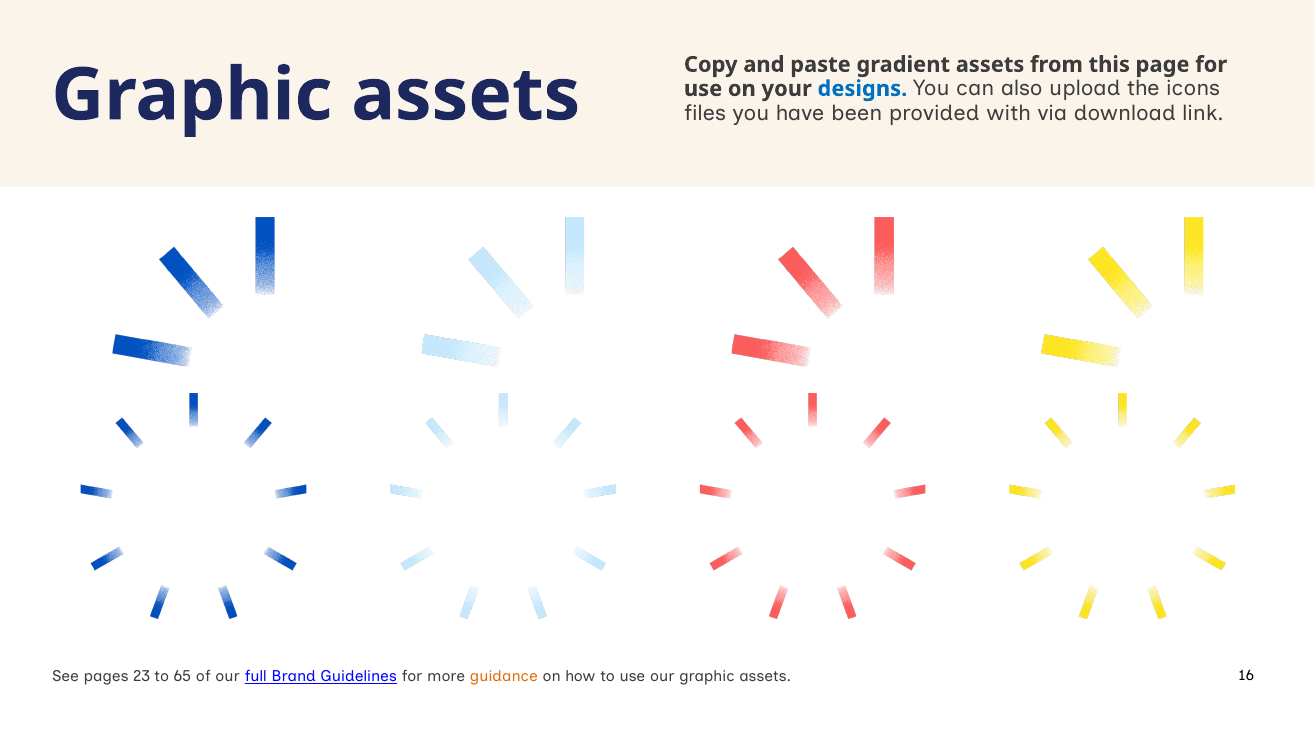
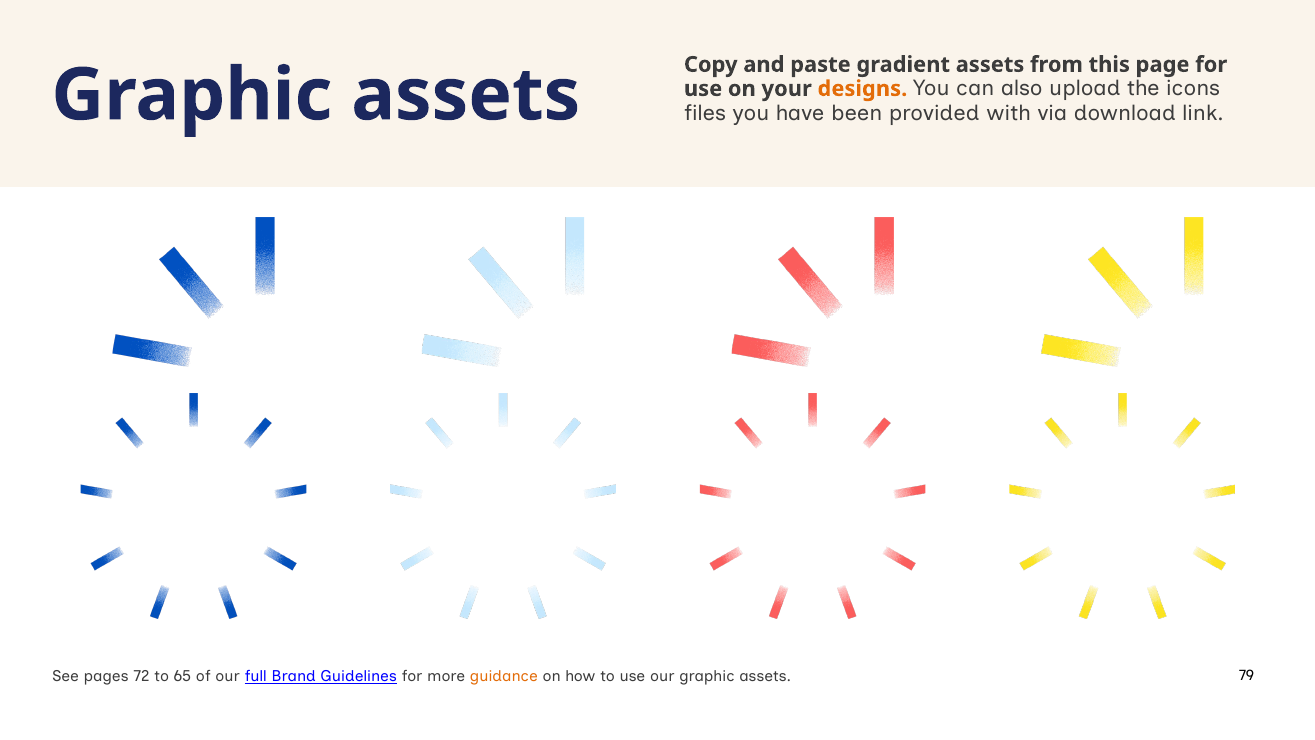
designs colour: blue -> orange (862, 89)
23: 23 -> 72 (142, 676)
16: 16 -> 79 (1246, 676)
